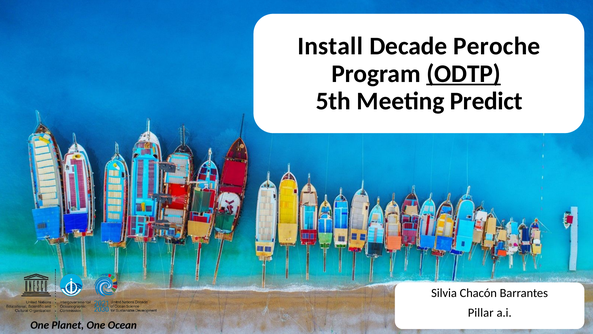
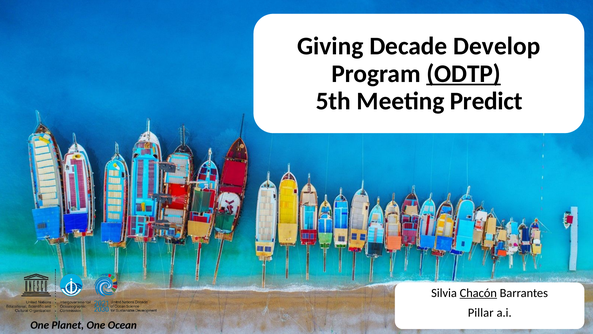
Install: Install -> Giving (330, 46)
Peroche: Peroche -> Develop (497, 46)
Chacón underline: none -> present (478, 293)
